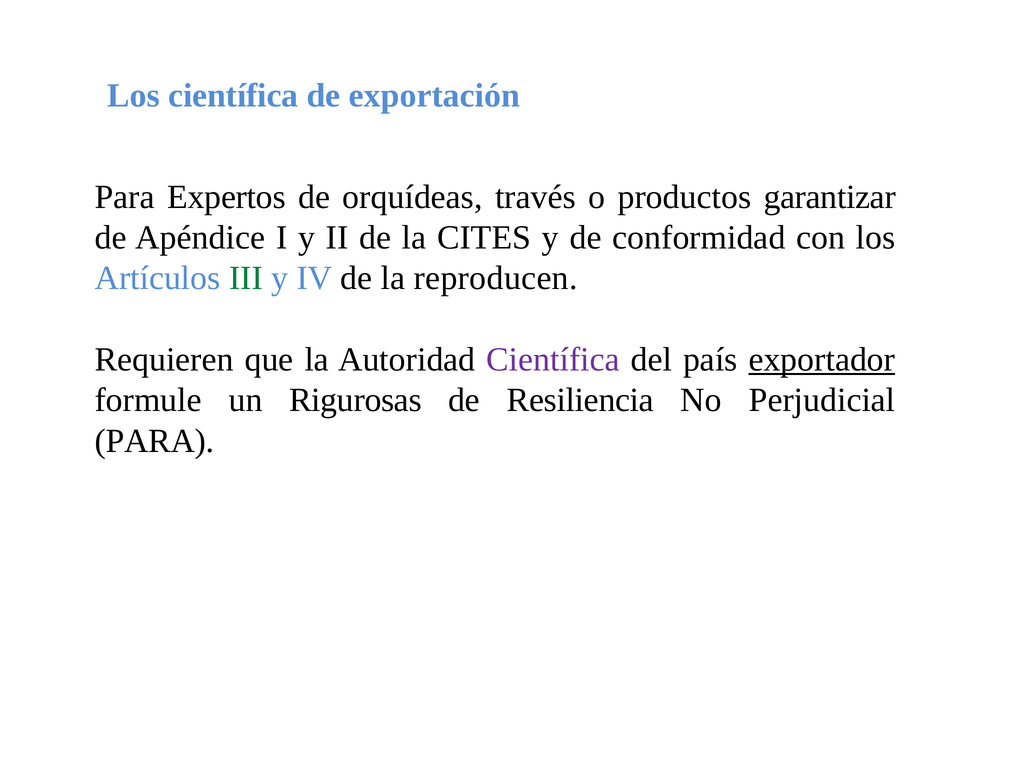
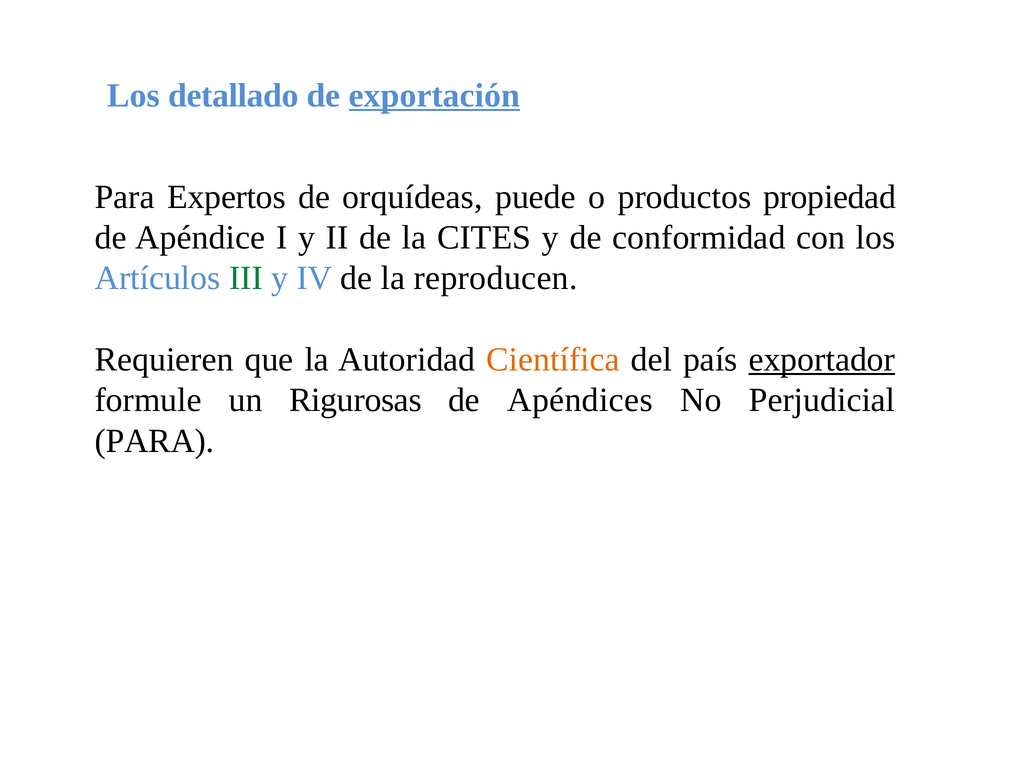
Los científica: científica -> detallado (233, 95)
exportación underline: none -> present (434, 95)
través: través -> puede (535, 197)
garantizar: garantizar -> propiedad (830, 197)
Científica colour: purple -> orange (553, 360)
Resiliencia: Resiliencia -> Apéndices (580, 400)
